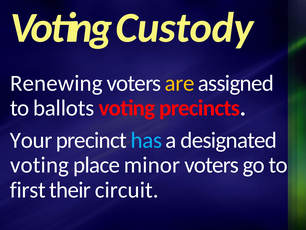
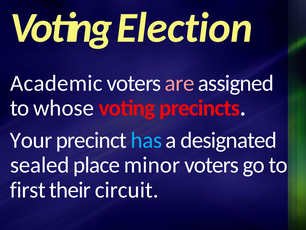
Custody: Custody -> Election (185, 28)
Renewing: Renewing -> Academic (56, 83)
are colour: yellow -> pink (180, 83)
ballots: ballots -> whose (64, 108)
voting: voting -> sealed (40, 165)
